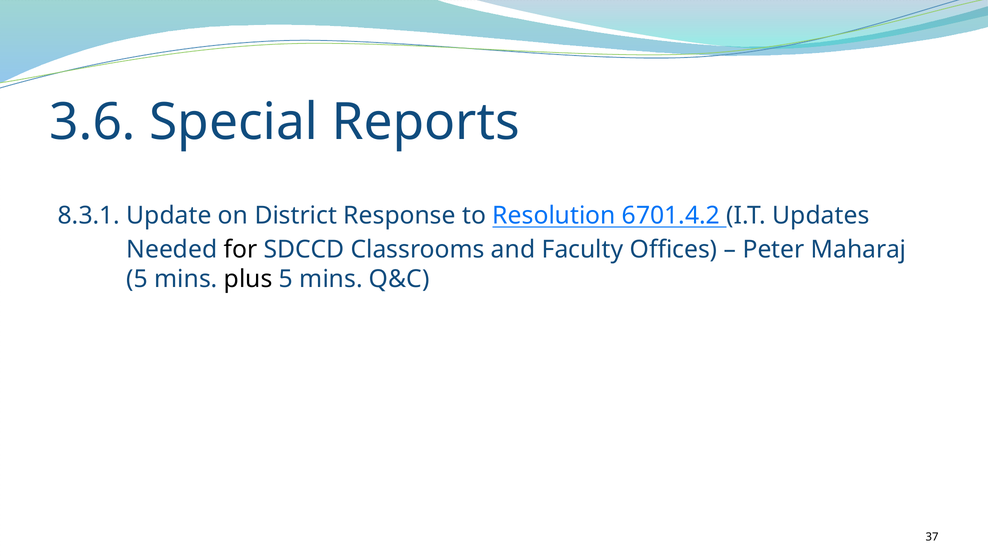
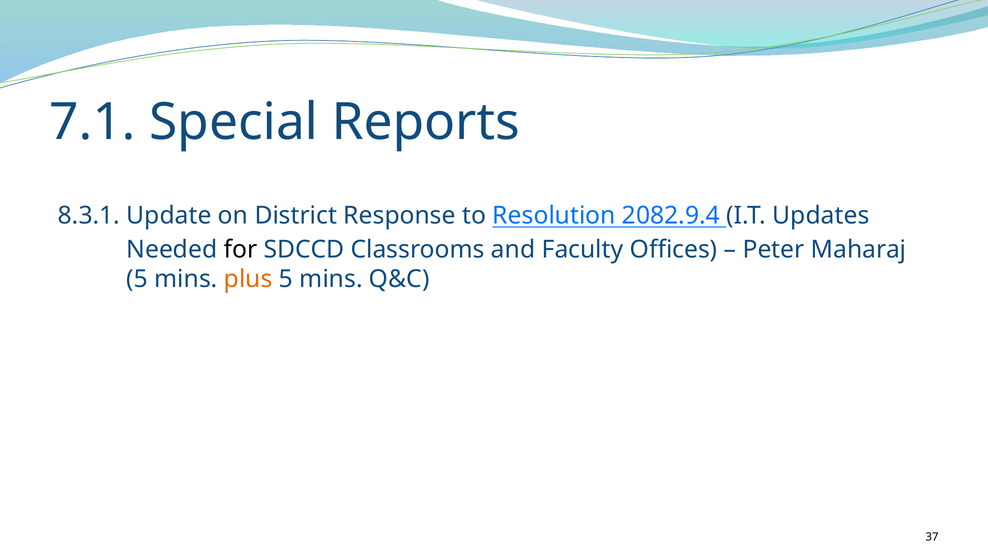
3.6: 3.6 -> 7.1 (93, 122)
6701.4.2: 6701.4.2 -> 2082.9.4 (671, 216)
plus colour: black -> orange (248, 279)
